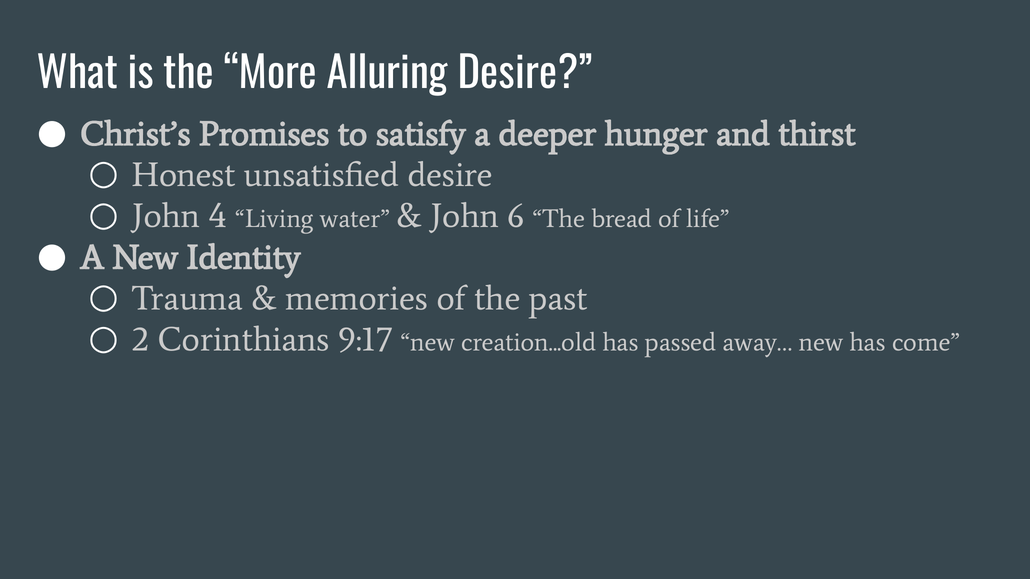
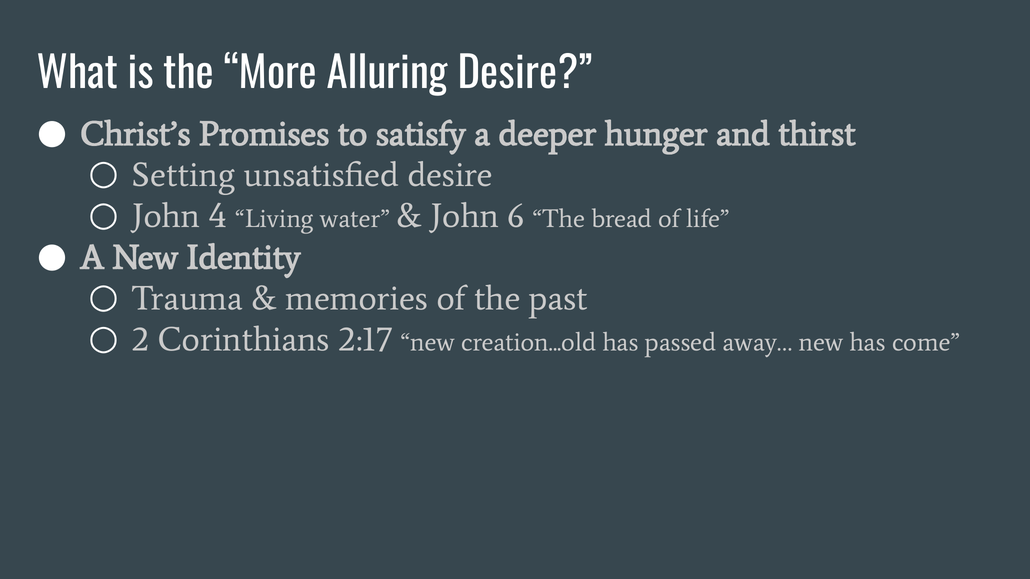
Honest: Honest -> Setting (183, 175)
9:17: 9:17 -> 2:17 (365, 340)
